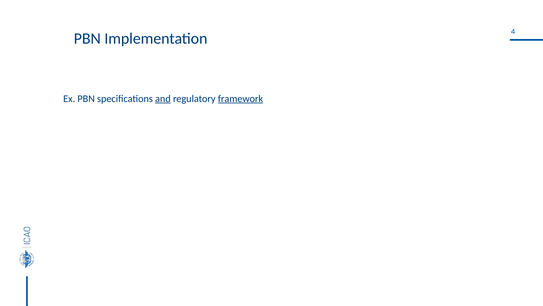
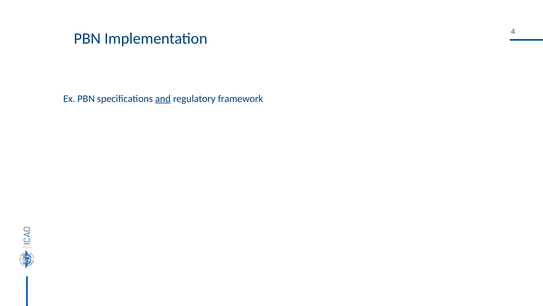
framework underline: present -> none (241, 98)
